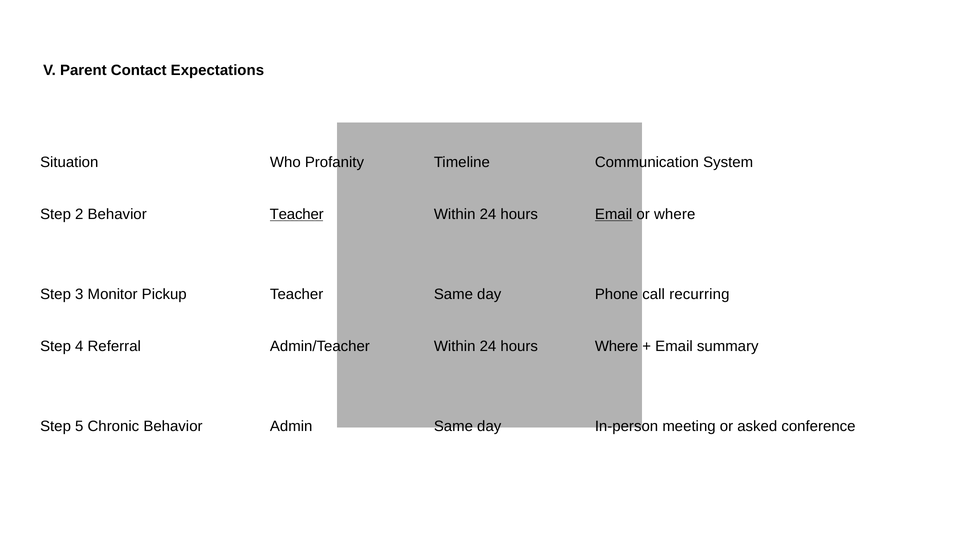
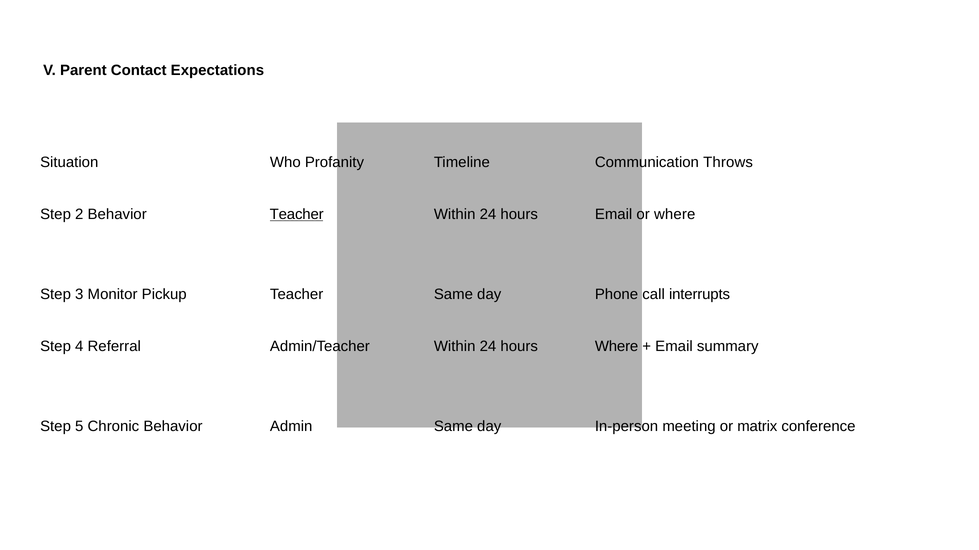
System: System -> Throws (728, 163)
Email underline: present -> none (614, 215)
recurring: recurring -> interrupts (700, 295)
asked: asked -> matrix (757, 427)
